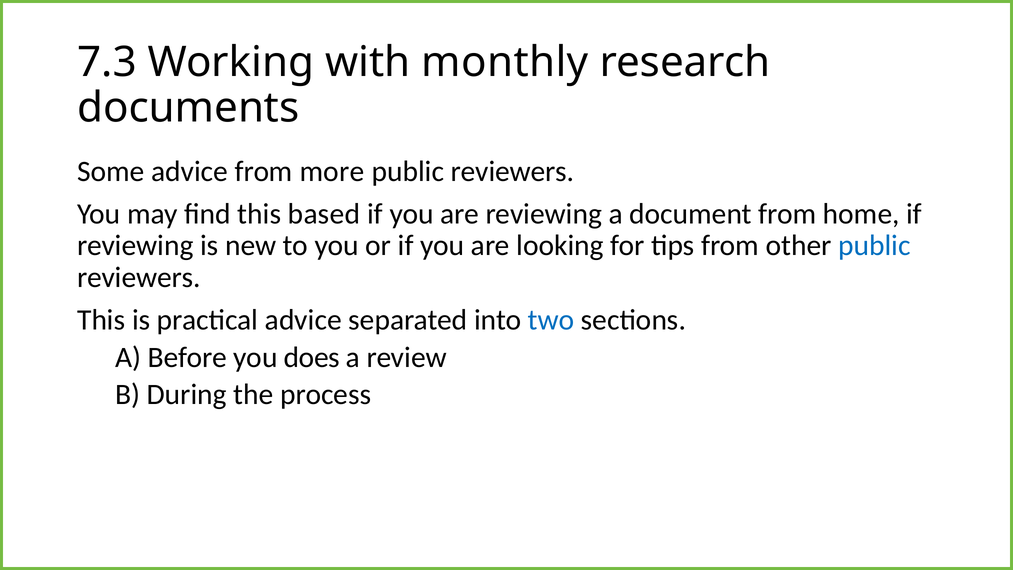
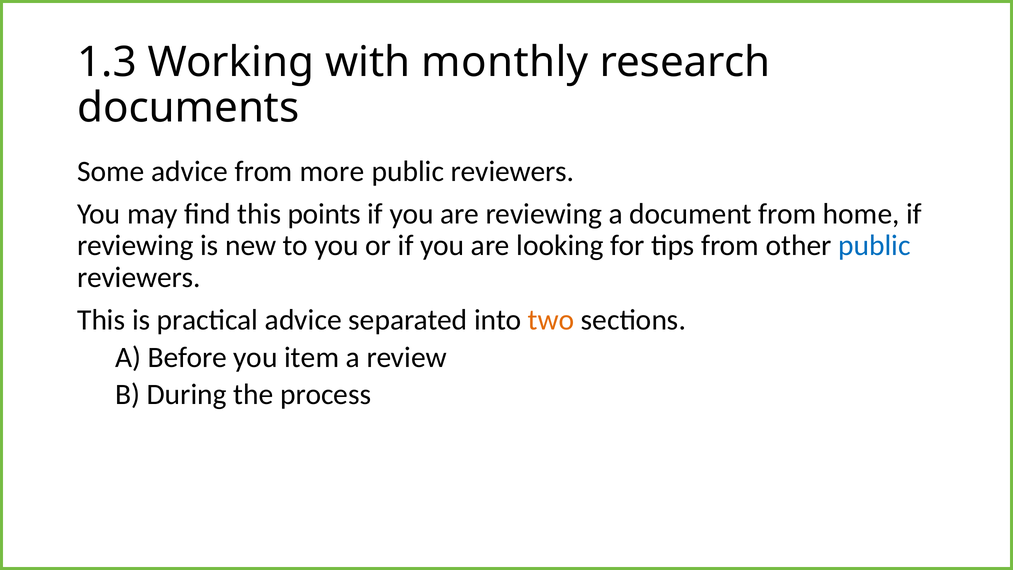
7.3: 7.3 -> 1.3 (107, 62)
based: based -> points (324, 214)
two colour: blue -> orange (551, 320)
does: does -> item (312, 357)
